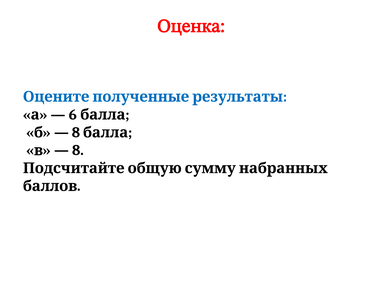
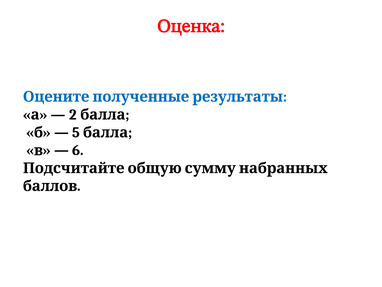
6: 6 -> 2 (73, 114)
8: 8 -> 5 (76, 132)
8: 8 -> 6 (78, 150)
